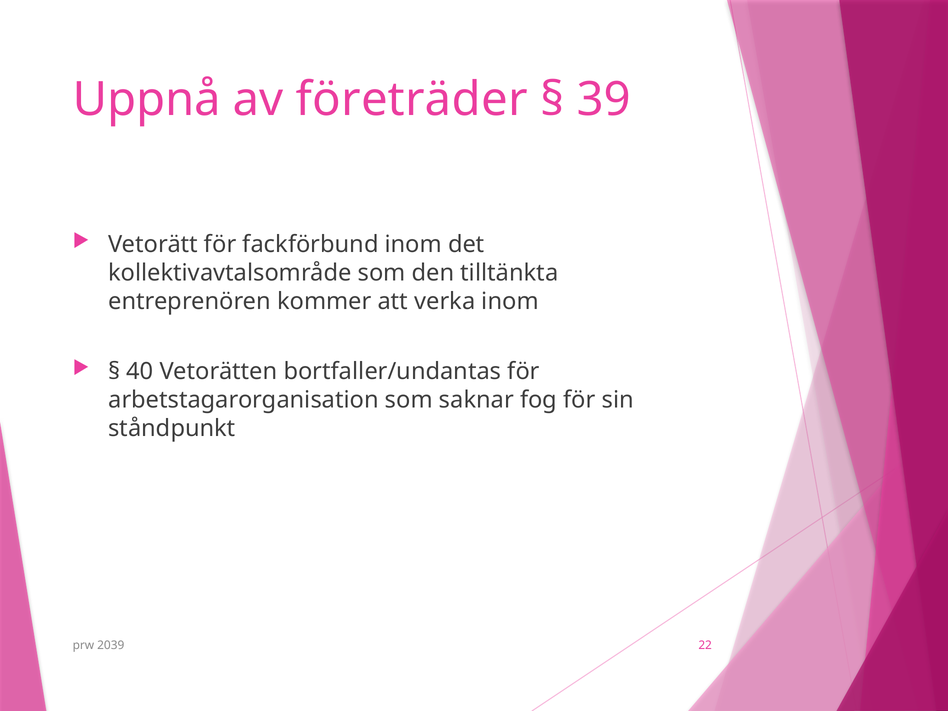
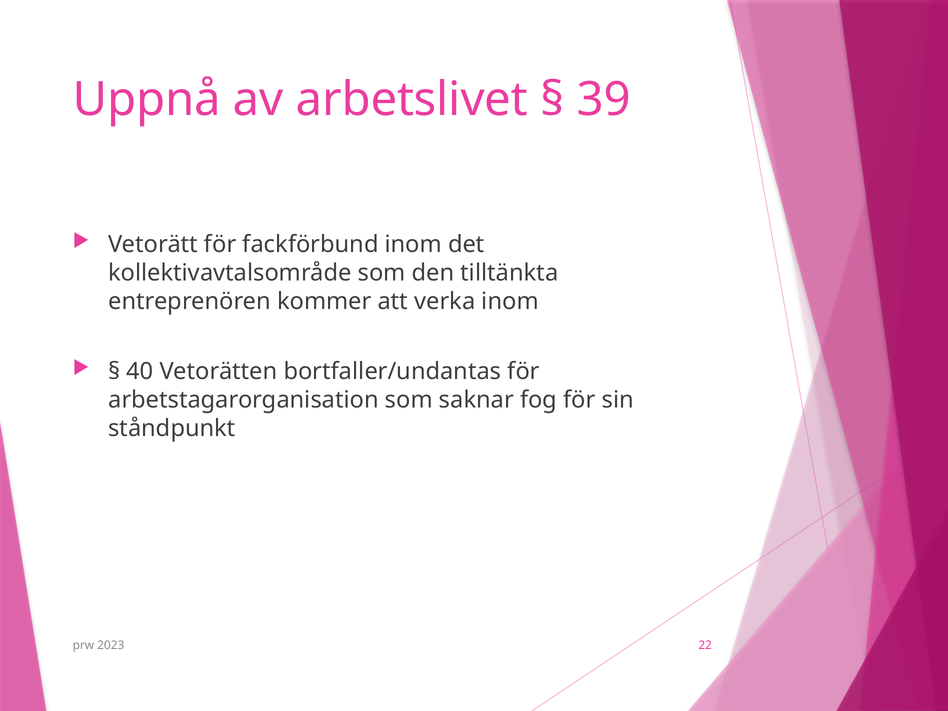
företräder: företräder -> arbetslivet (412, 100)
2039: 2039 -> 2023 (111, 645)
